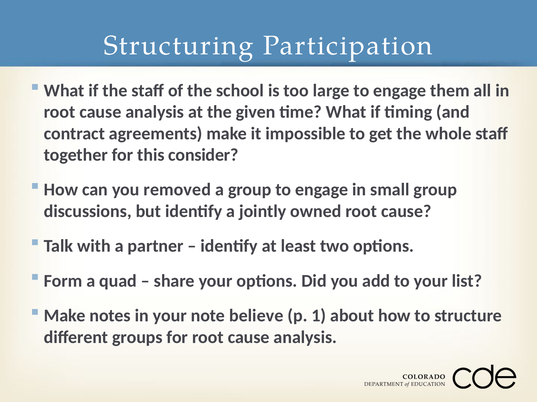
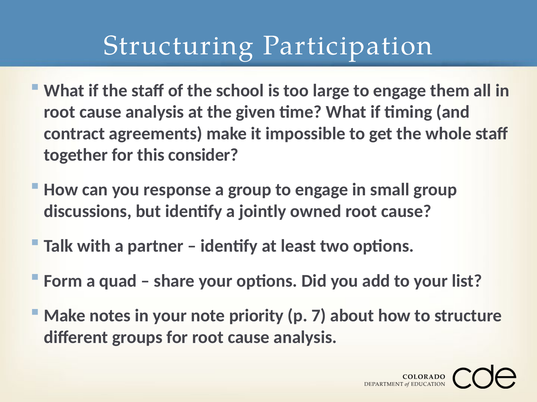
removed: removed -> response (177, 190)
believe: believe -> priority (256, 316)
1: 1 -> 7 (319, 316)
